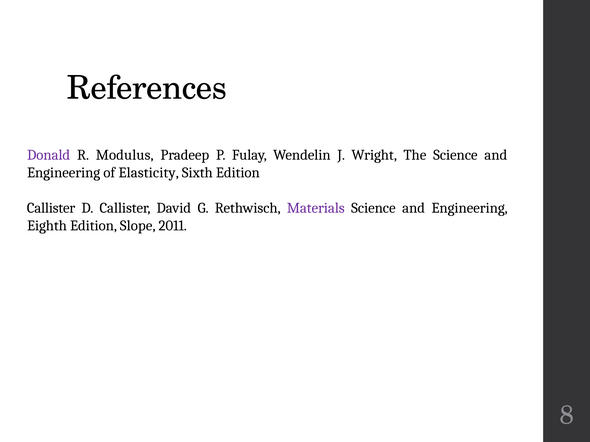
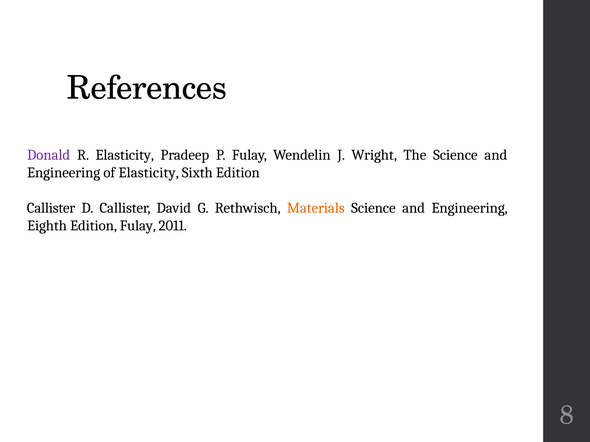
R Modulus: Modulus -> Elasticity (125, 155)
Materials colour: purple -> orange (316, 208)
Edition Slope: Slope -> Fulay (138, 226)
